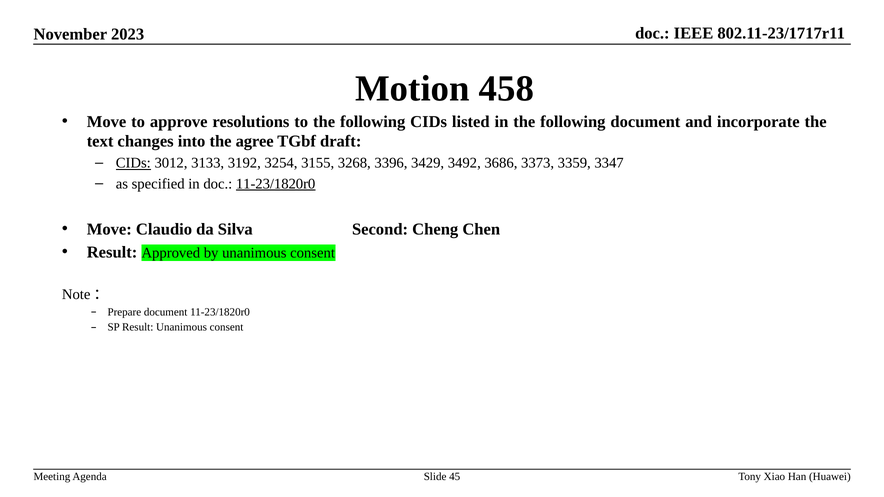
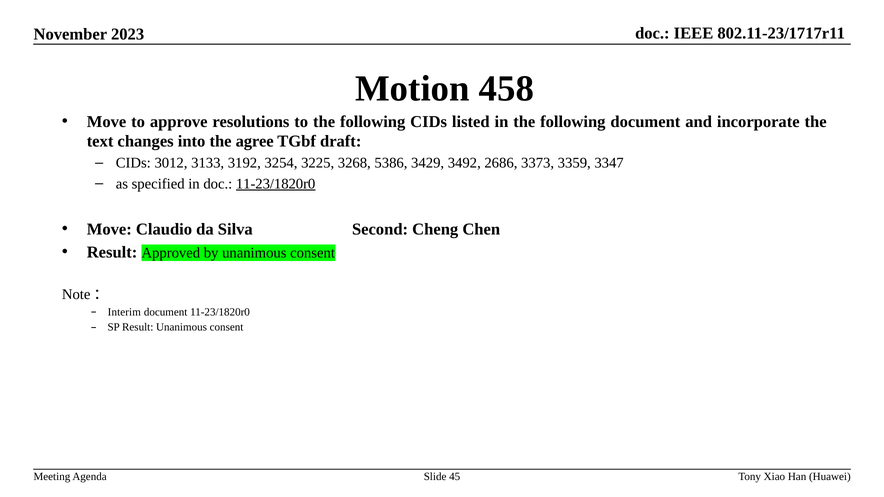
CIDs underline: present -> none (133, 163)
3155: 3155 -> 3225 (318, 163)
3396: 3396 -> 5386 (391, 163)
3686: 3686 -> 2686 (501, 163)
Prepare: Prepare -> Interim (124, 312)
